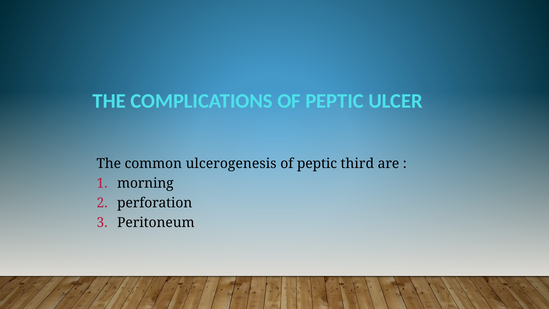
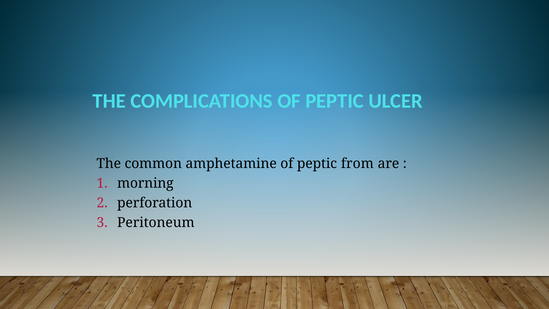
ulcerogenesis: ulcerogenesis -> amphetamine (231, 164)
third: third -> from (357, 164)
